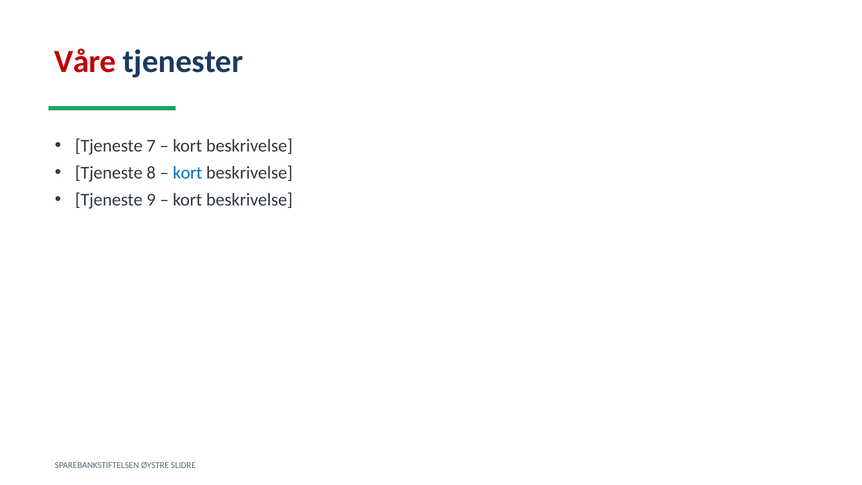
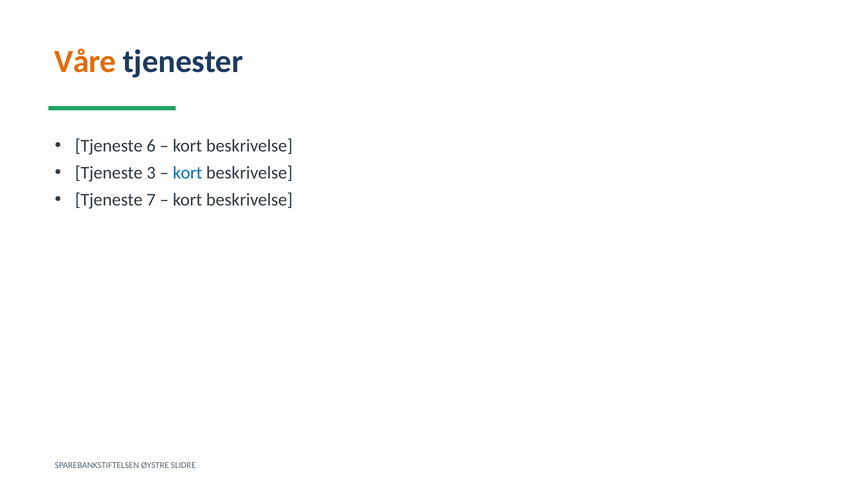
Våre colour: red -> orange (85, 62)
7: 7 -> 6 (151, 146)
8: 8 -> 3 (151, 173)
9: 9 -> 7 (151, 200)
